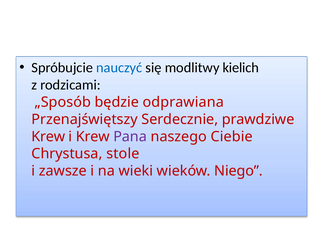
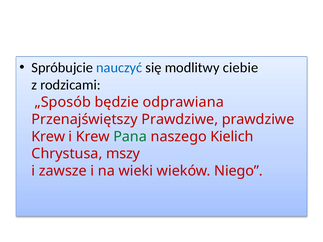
kielich: kielich -> ciebie (241, 68)
Przenajświętszy Serdecznie: Serdecznie -> Prawdziwe (180, 119)
Pana colour: purple -> green (130, 137)
Ciebie: Ciebie -> Kielich (232, 137)
stole: stole -> mszy (123, 154)
